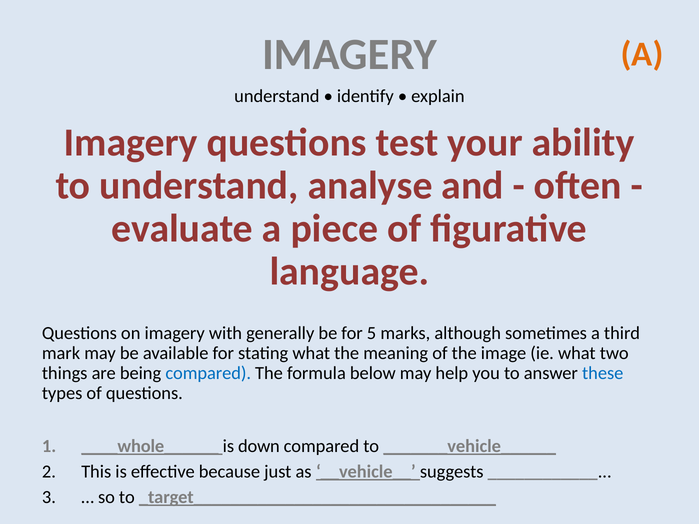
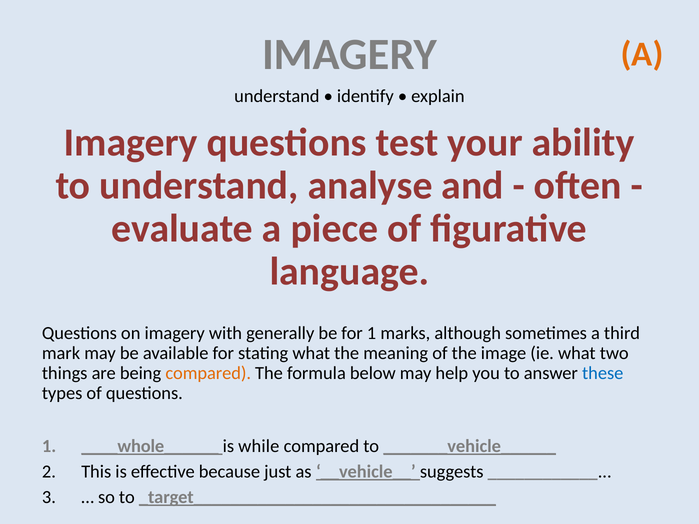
for 5: 5 -> 1 (372, 334)
compared colour: blue -> orange (208, 373)
down: down -> while (259, 447)
